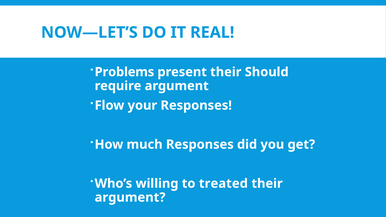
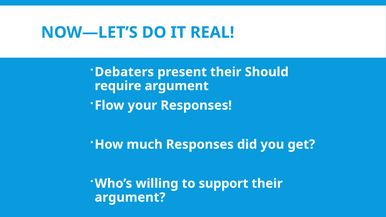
Problems: Problems -> Debaters (124, 72)
treated: treated -> support (224, 184)
